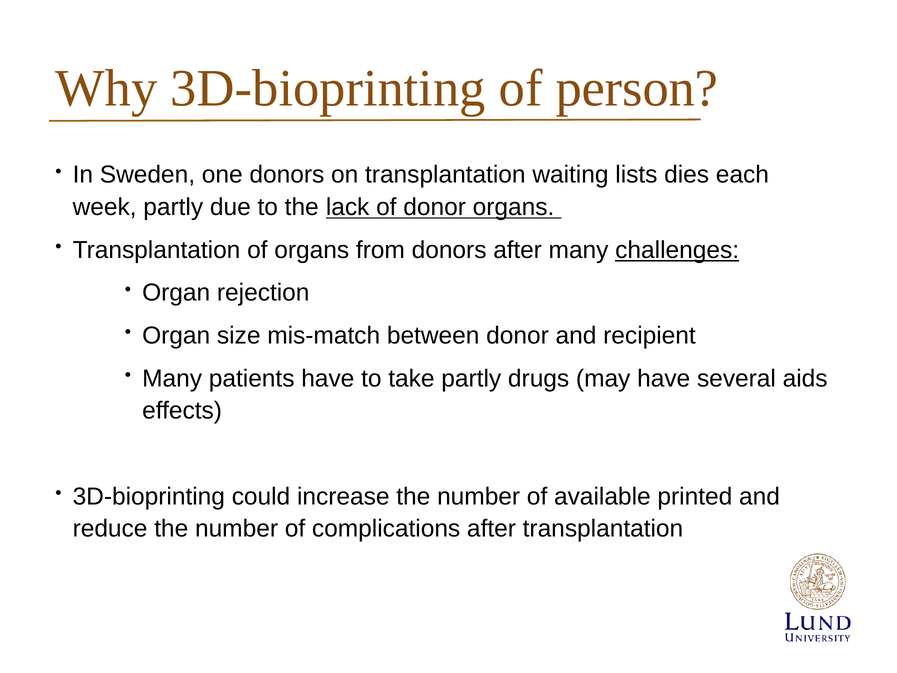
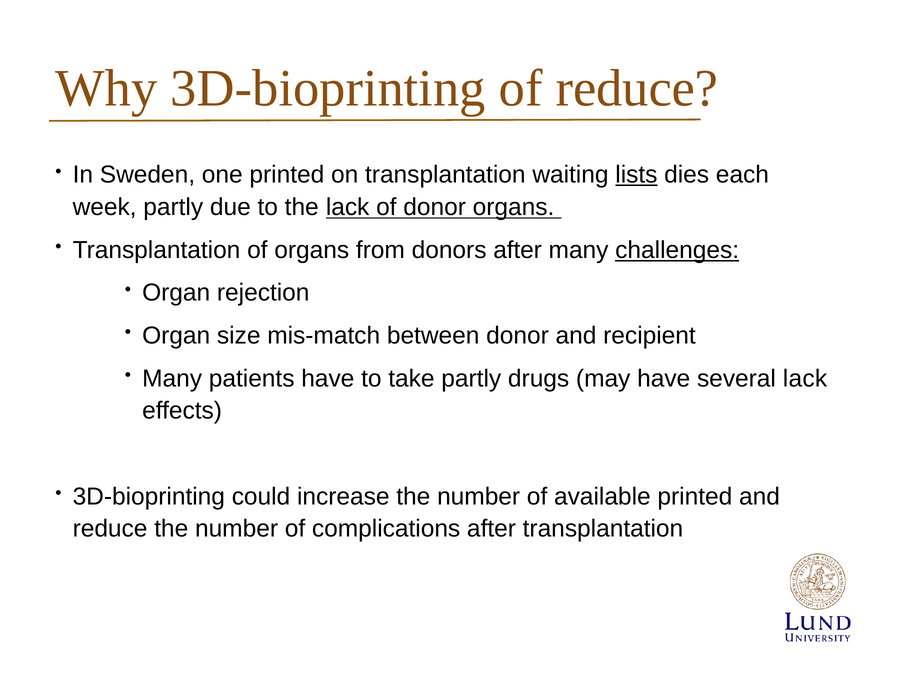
of person: person -> reduce (637, 88)
one donors: donors -> printed (287, 175)
lists underline: none -> present (636, 175)
several aids: aids -> lack (805, 378)
